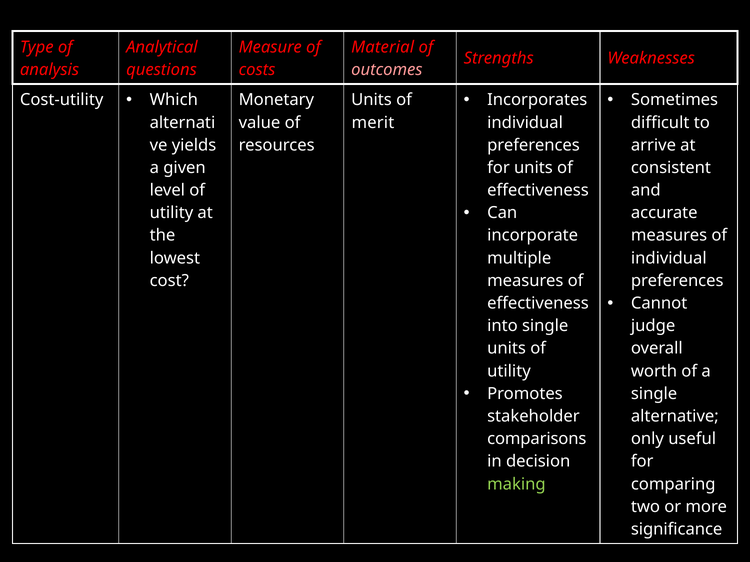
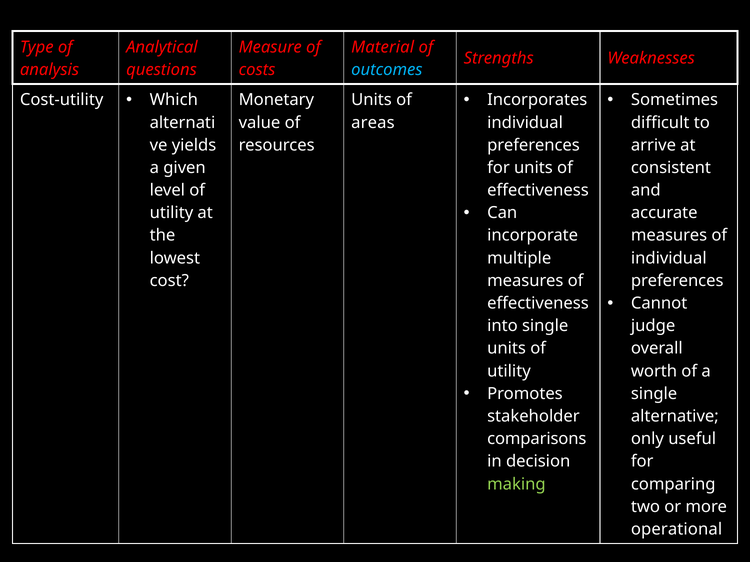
outcomes colour: pink -> light blue (387, 70)
merit: merit -> areas (373, 123)
significance: significance -> operational (677, 530)
